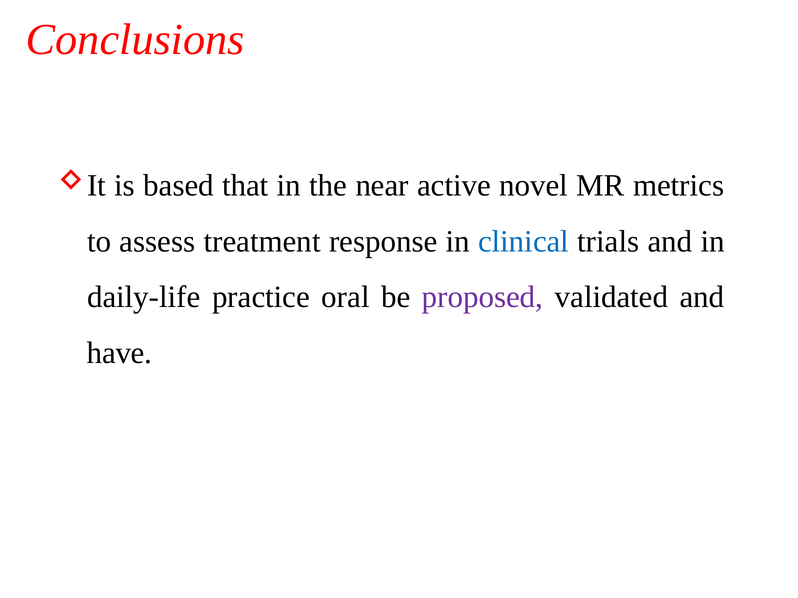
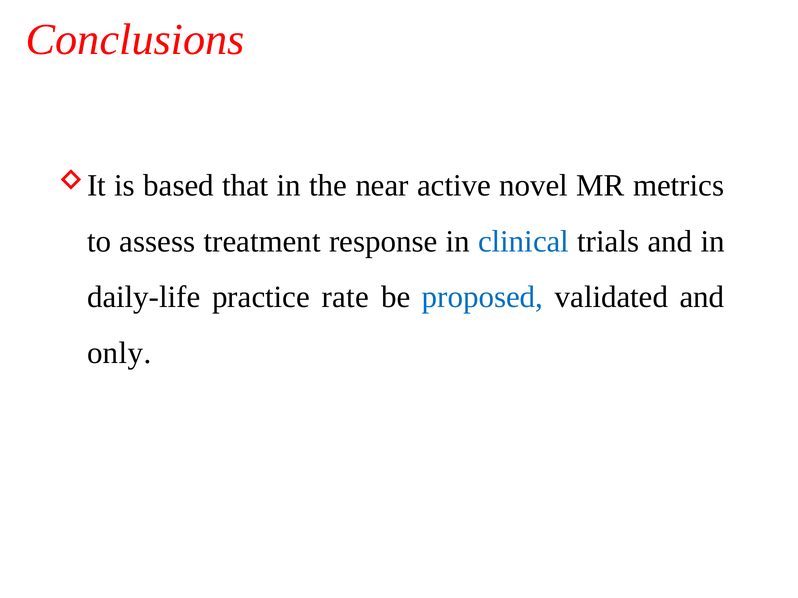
oral: oral -> rate (345, 297)
proposed colour: purple -> blue (483, 297)
have: have -> only (119, 353)
